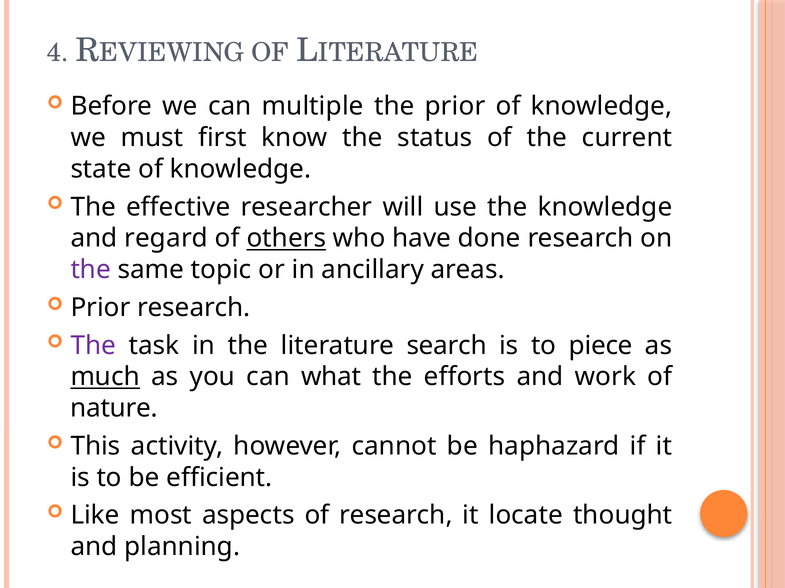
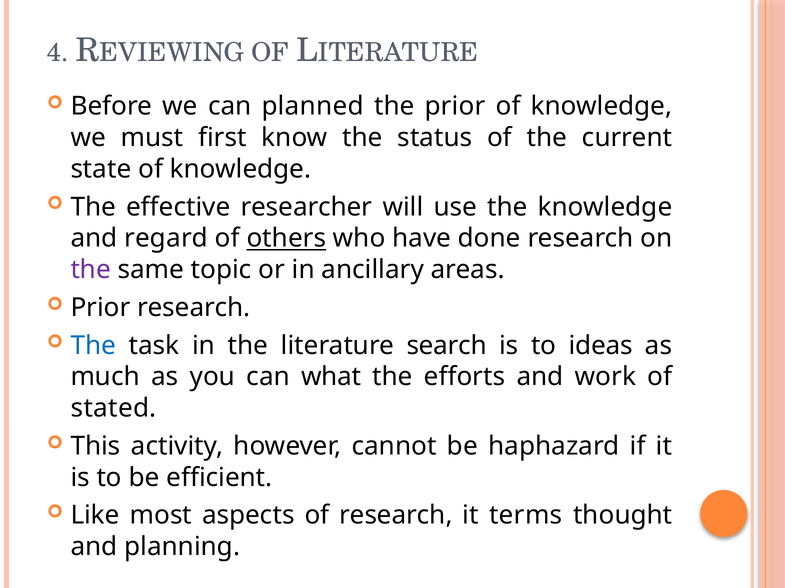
multiple: multiple -> planned (313, 106)
The colour: purple -> blue (93, 346)
piece: piece -> ideas (601, 346)
much underline: present -> none (105, 377)
nature: nature -> stated (114, 409)
locate: locate -> terms (526, 516)
